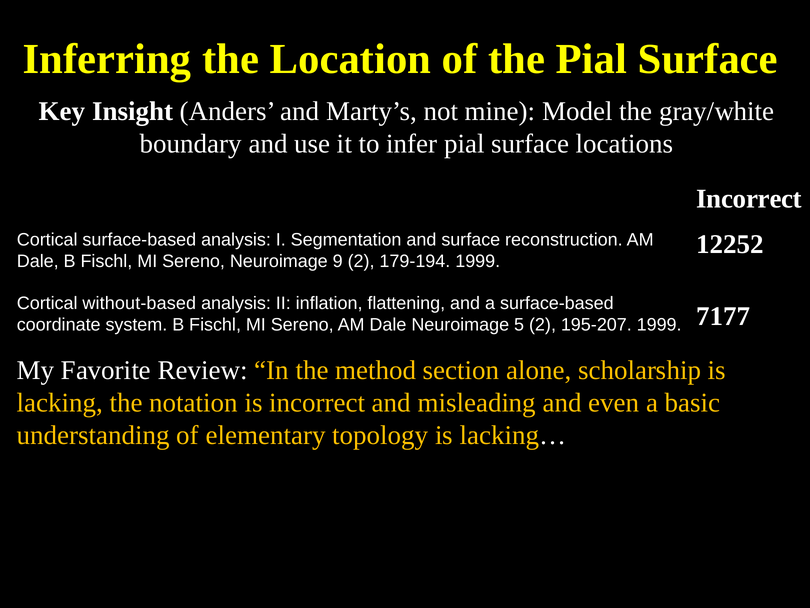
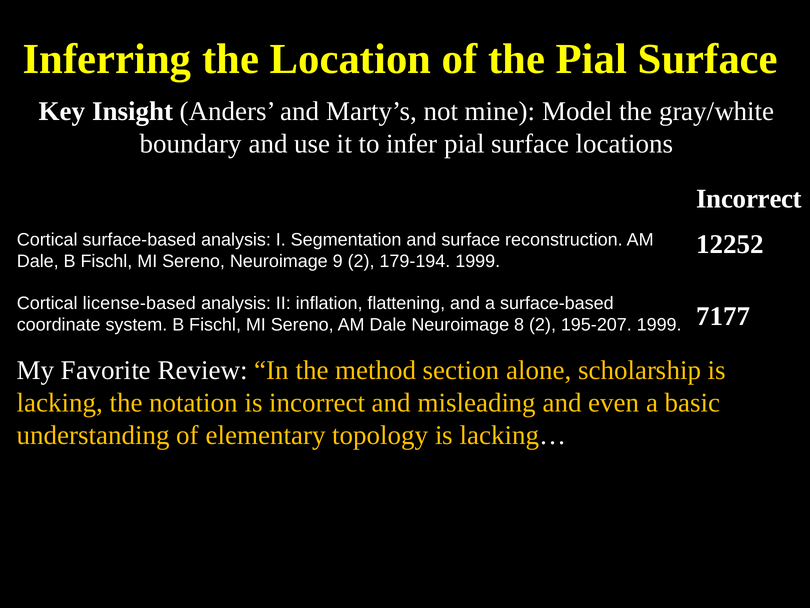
without-based: without-based -> license-based (139, 303)
5: 5 -> 8 (519, 325)
